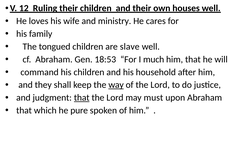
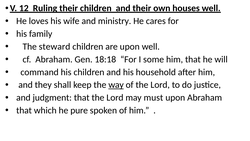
tongued: tongued -> steward (55, 46)
are slave: slave -> upon (130, 46)
18:53: 18:53 -> 18:18 (105, 59)
much: much -> some (154, 59)
that underline: present -> none (82, 97)
